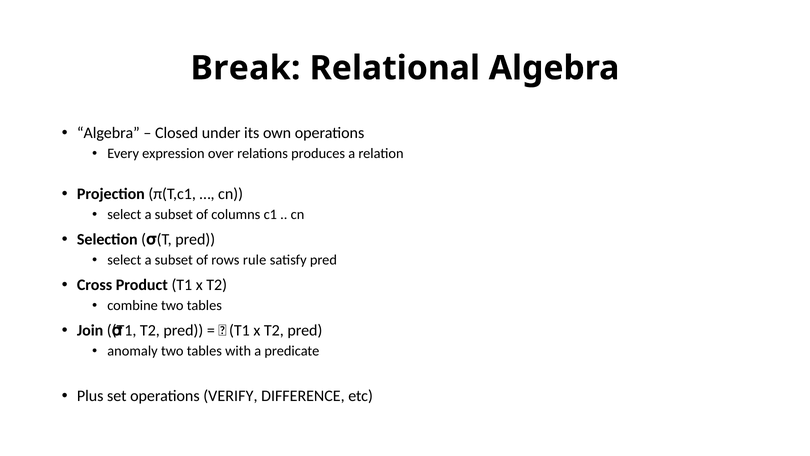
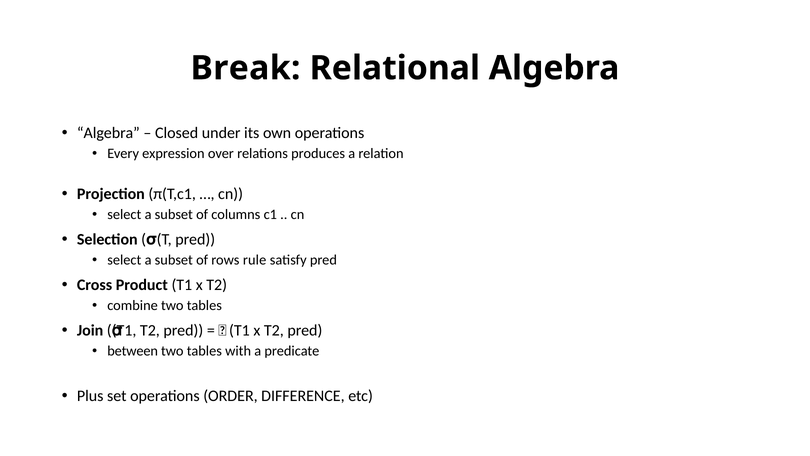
anomaly: anomaly -> between (133, 351)
VERIFY: VERIFY -> ORDER (230, 395)
